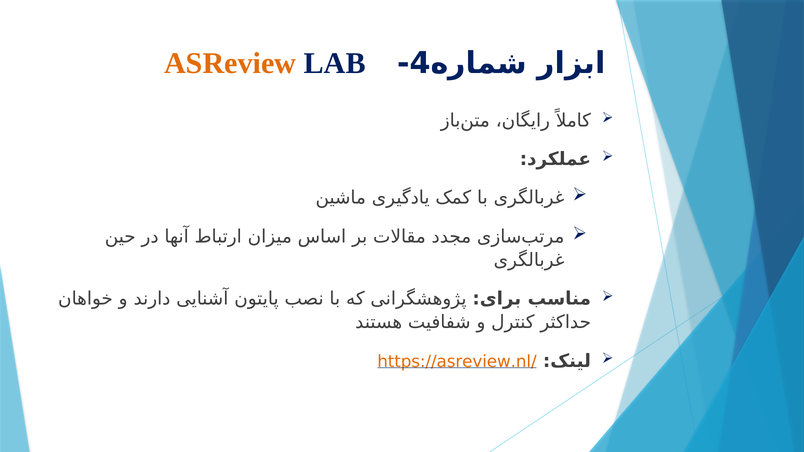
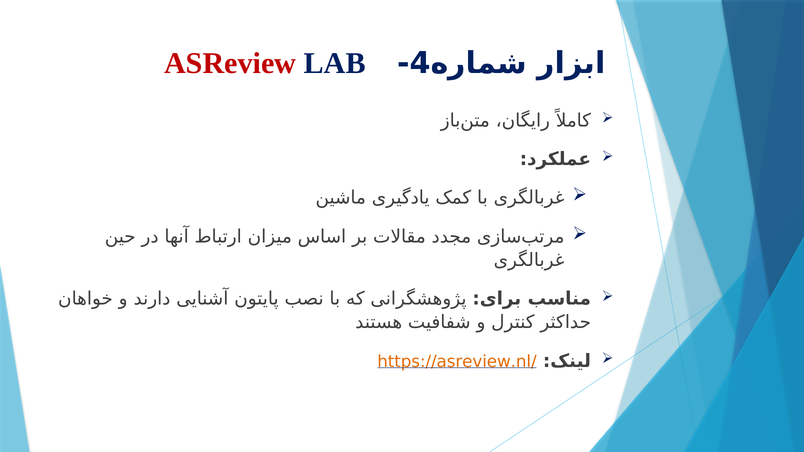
ASReview colour: orange -> red (230, 63)
